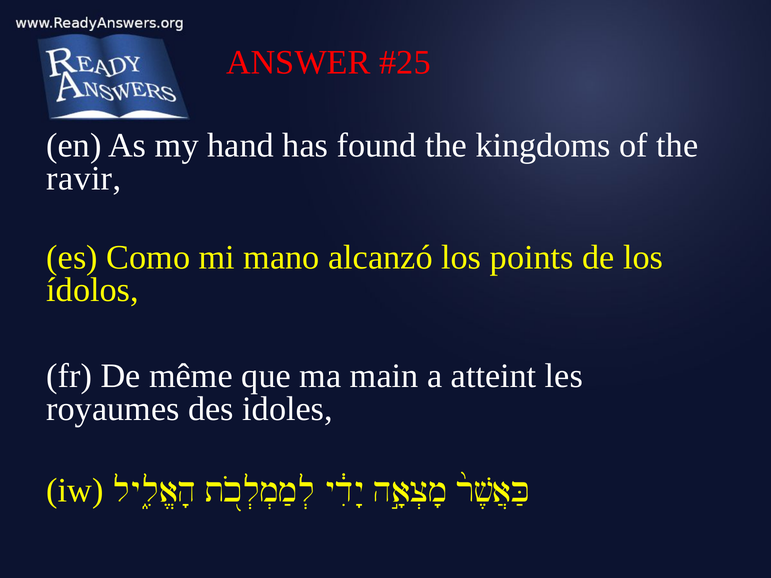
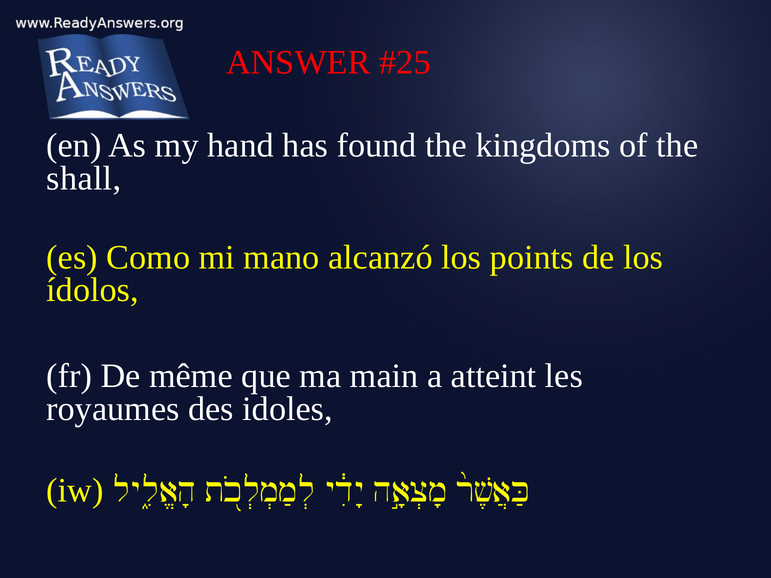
ravir: ravir -> shall (84, 178)
